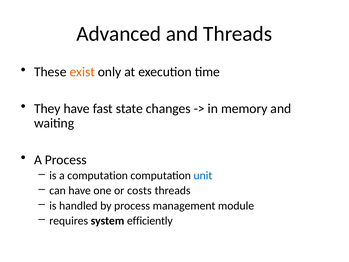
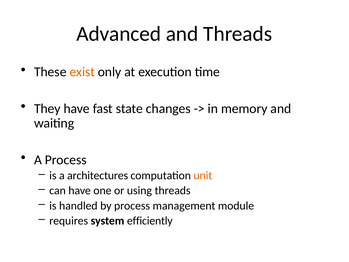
a computation: computation -> architectures (98, 175)
unit colour: blue -> orange (203, 175)
costs: costs -> using (139, 190)
